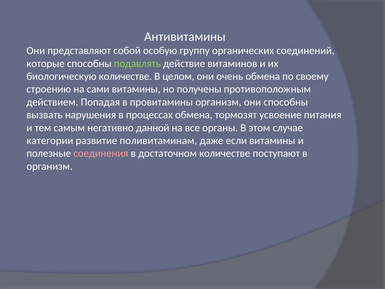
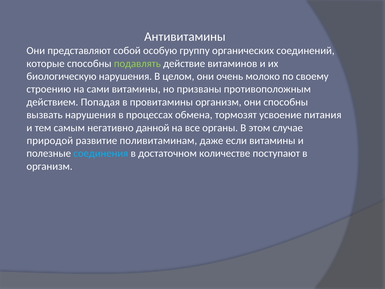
биологическую количестве: количестве -> нарушения (125, 76)
очень обмена: обмена -> молоко (263, 76)
получены: получены -> призваны (199, 89)
категории: категории -> природой (50, 140)
соединения colour: pink -> light blue (101, 153)
